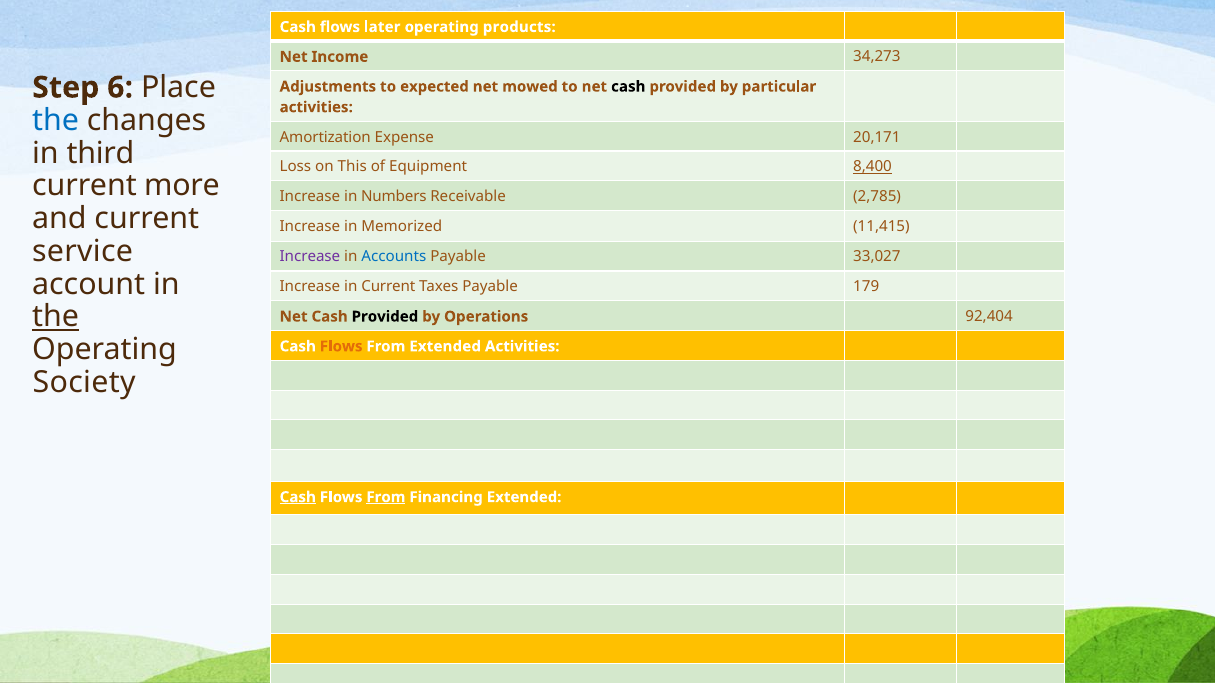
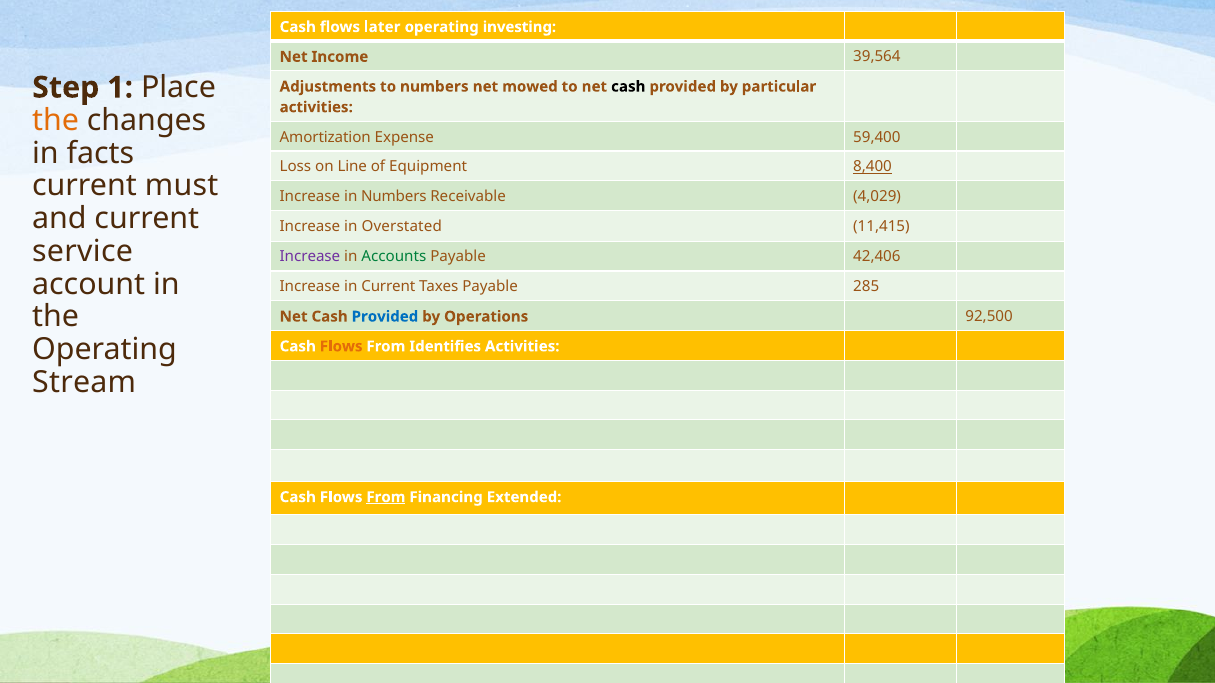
products: products -> investing (519, 27)
34,273: 34,273 -> 39,564 (877, 57)
6: 6 -> 1 (120, 88)
to expected: expected -> numbers (434, 87)
the colour: blue -> orange (56, 120)
20,171: 20,171 -> 59,400 (877, 137)
third: third -> facts (100, 153)
This: This -> Line (352, 167)
more: more -> must (182, 186)
2,785: 2,785 -> 4,029 (877, 197)
Memorized: Memorized -> Overstated (402, 227)
Accounts colour: blue -> green (394, 257)
33,027: 33,027 -> 42,406 (877, 257)
179: 179 -> 285 (866, 287)
the underline: present -> none (56, 317)
Provided colour: black -> blue (385, 317)
92,404: 92,404 -> 92,500 (989, 317)
From Extended: Extended -> Identifies (445, 347)
Society: Society -> Stream (84, 383)
Cash underline: present -> none (298, 497)
